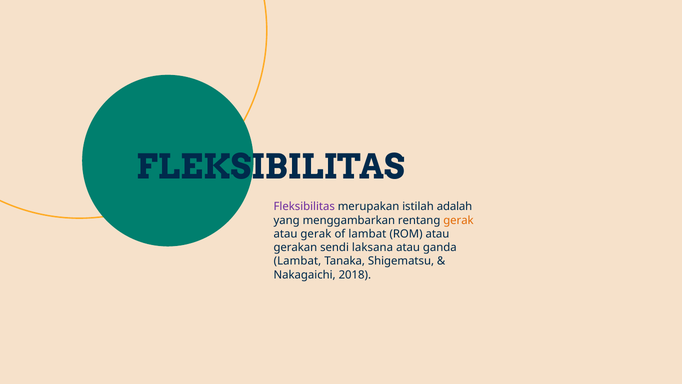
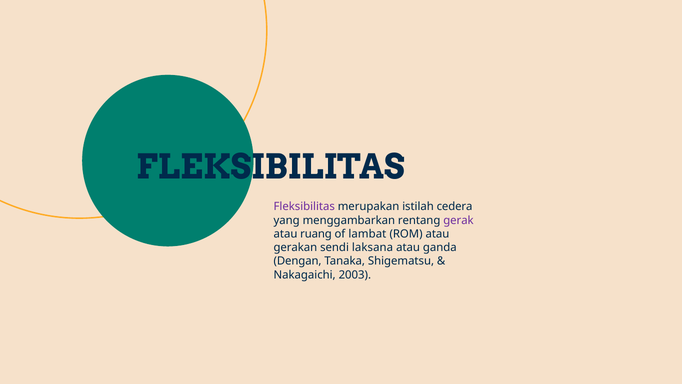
adalah: adalah -> cedera (455, 206)
gerak colour: orange -> purple (458, 220)
atau gerak: gerak -> ruang (316, 234)
Lambat: Lambat -> Dengan (298, 261)
2018: 2018 -> 2003 (355, 275)
